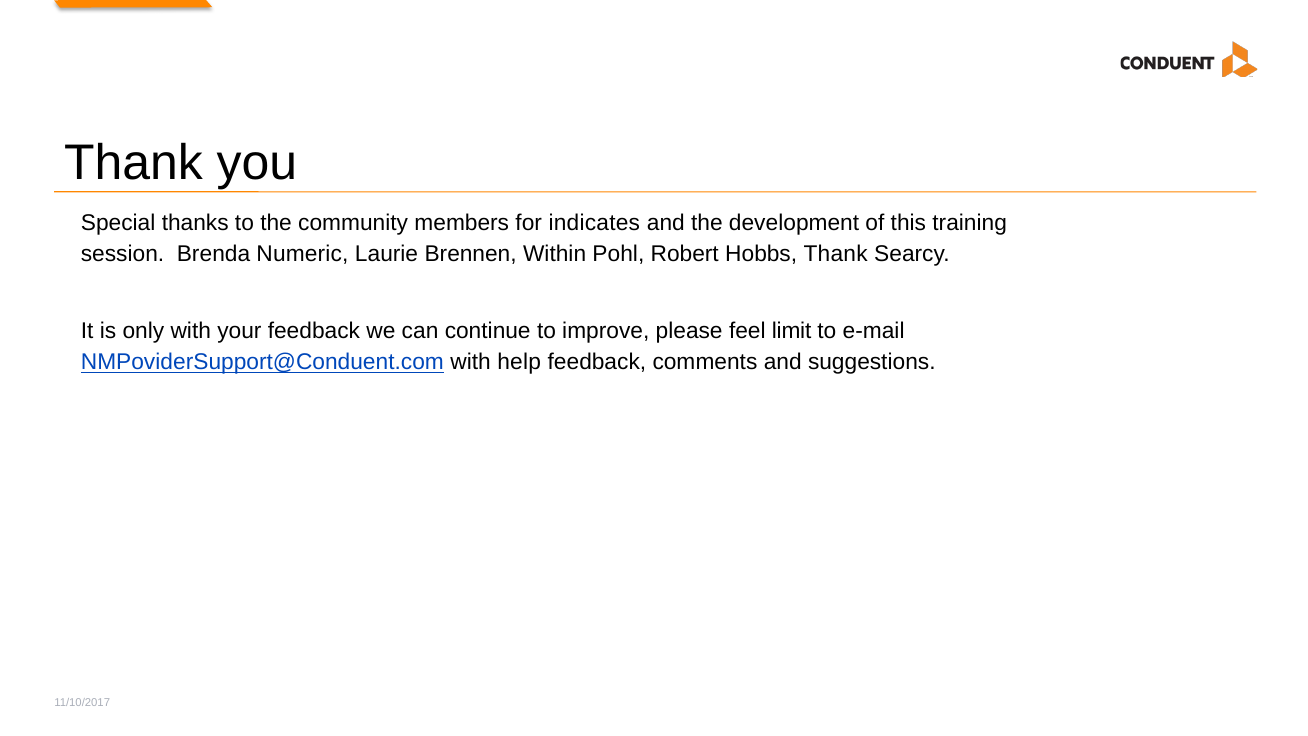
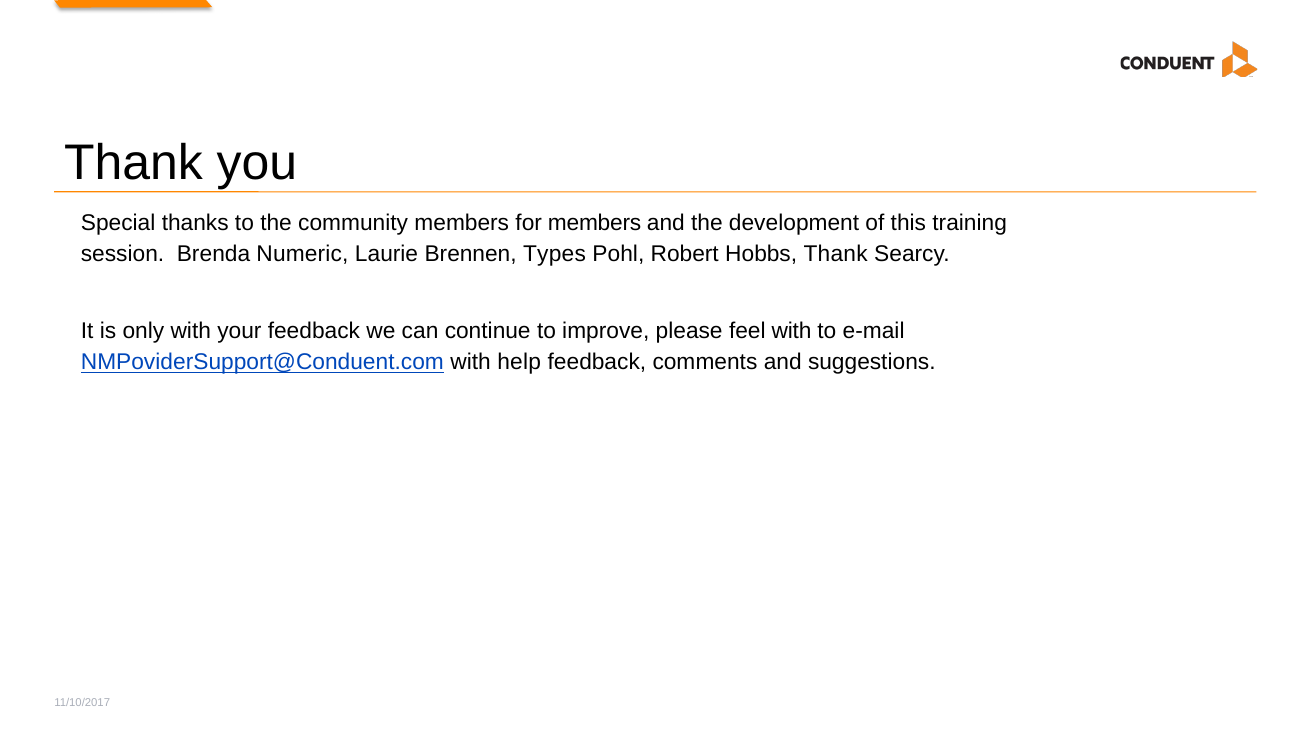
for indicates: indicates -> members (595, 223)
Within: Within -> Types (554, 254)
feel limit: limit -> with (792, 331)
